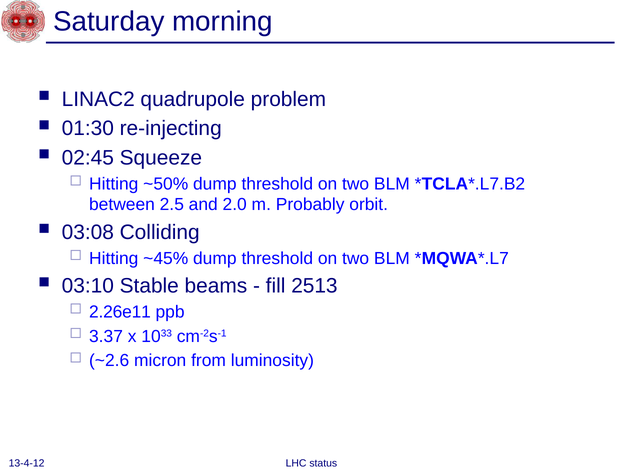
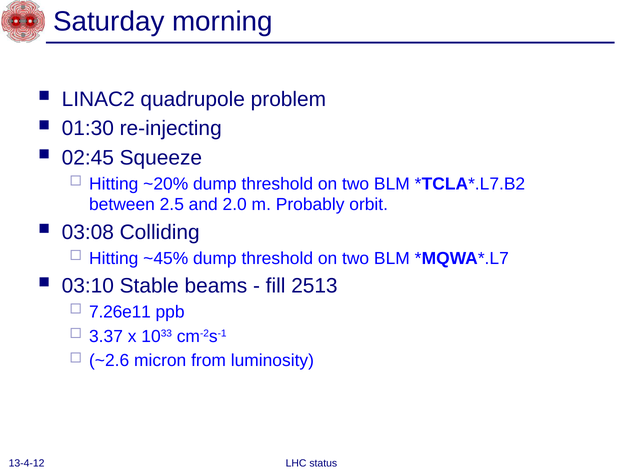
~50%: ~50% -> ~20% (166, 184)
2.26e11: 2.26e11 -> 7.26e11 (120, 312)
